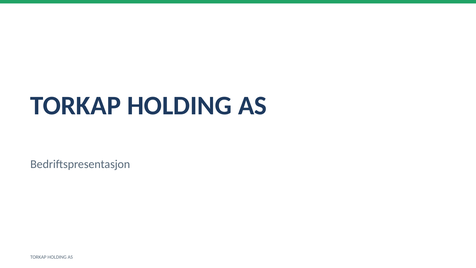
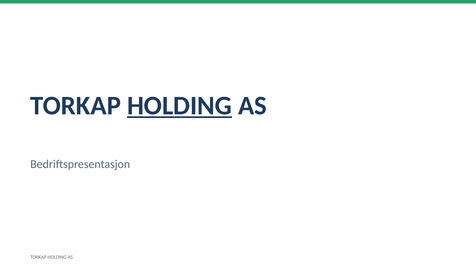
HOLDING underline: none -> present (180, 106)
